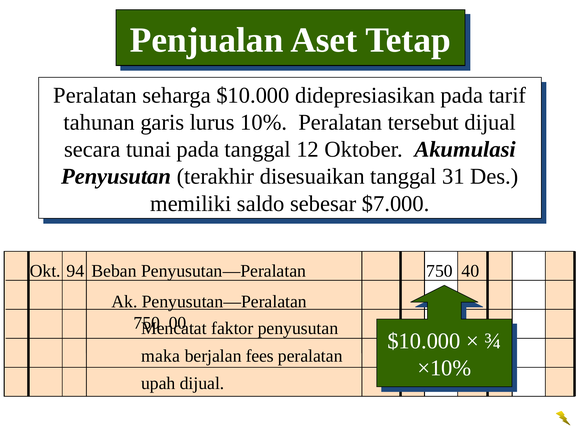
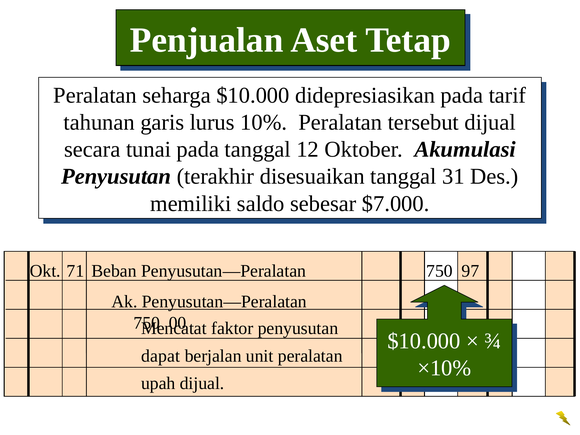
94: 94 -> 71 (75, 271)
40: 40 -> 97 (470, 271)
maka: maka -> dapat (161, 356)
fees: fees -> unit (260, 356)
